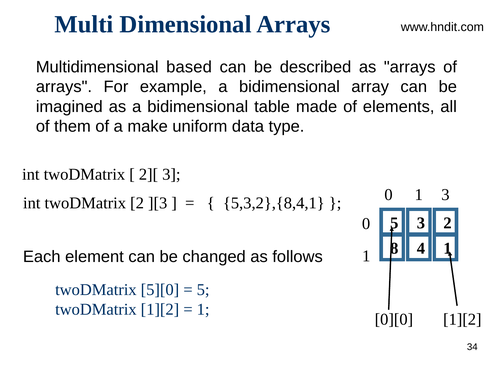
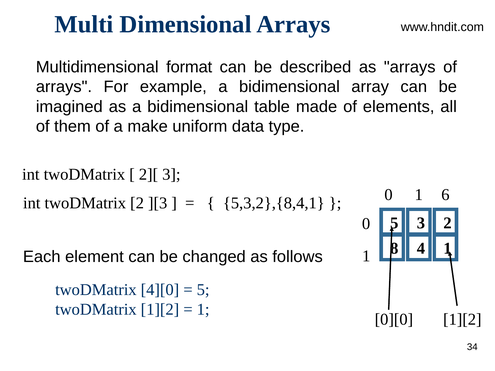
based: based -> format (189, 67)
1 3: 3 -> 6 (445, 195)
5][0: 5][0 -> 4][0 (160, 290)
